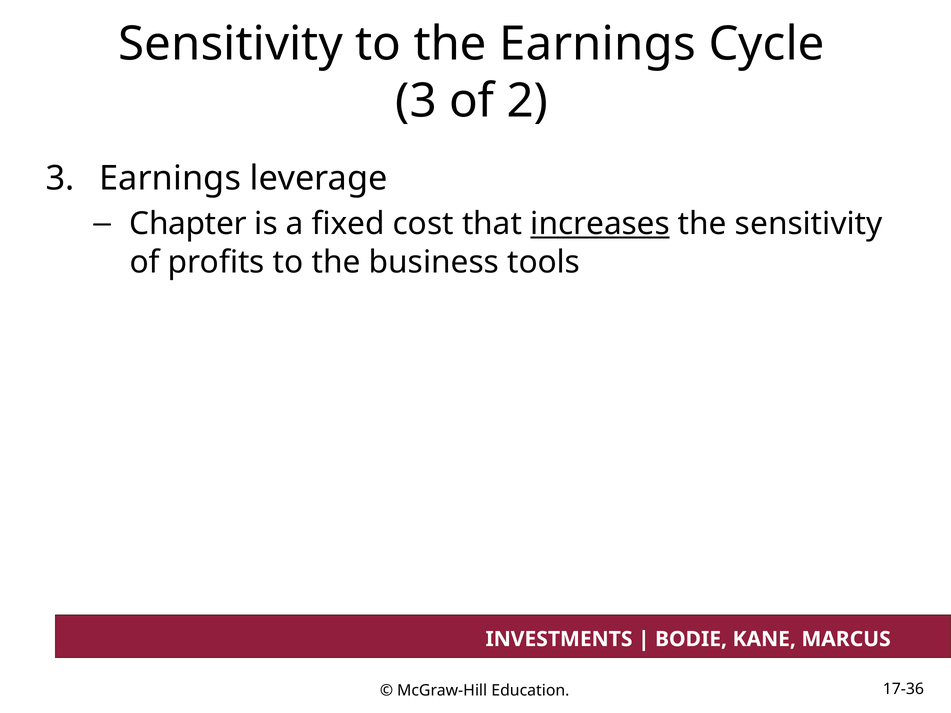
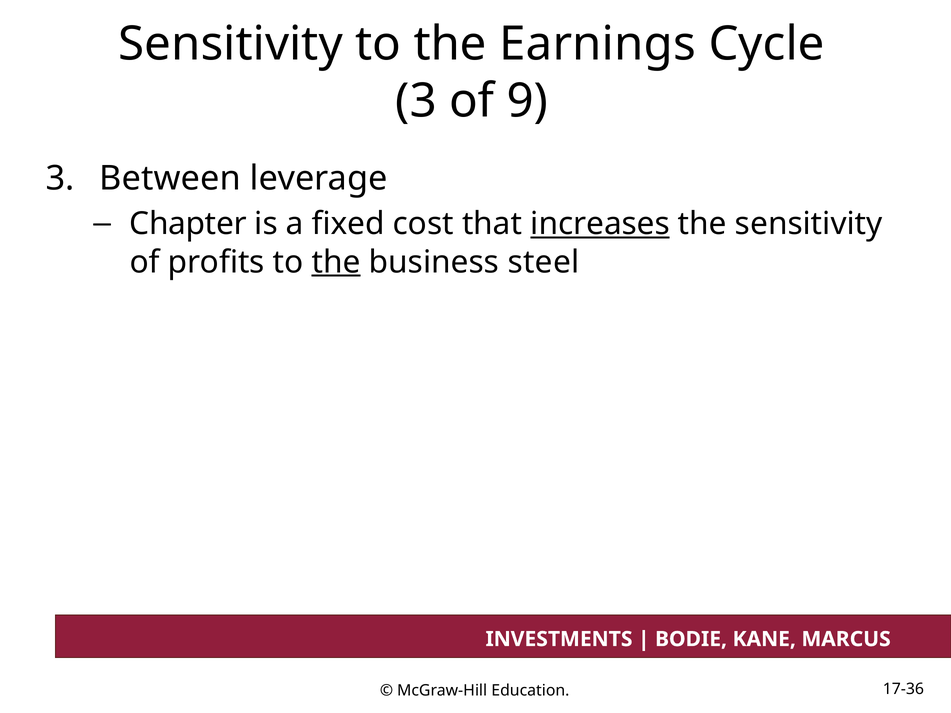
2: 2 -> 9 (527, 101)
3 Earnings: Earnings -> Between (170, 178)
the underline: none -> present (336, 262)
tools: tools -> steel (543, 262)
